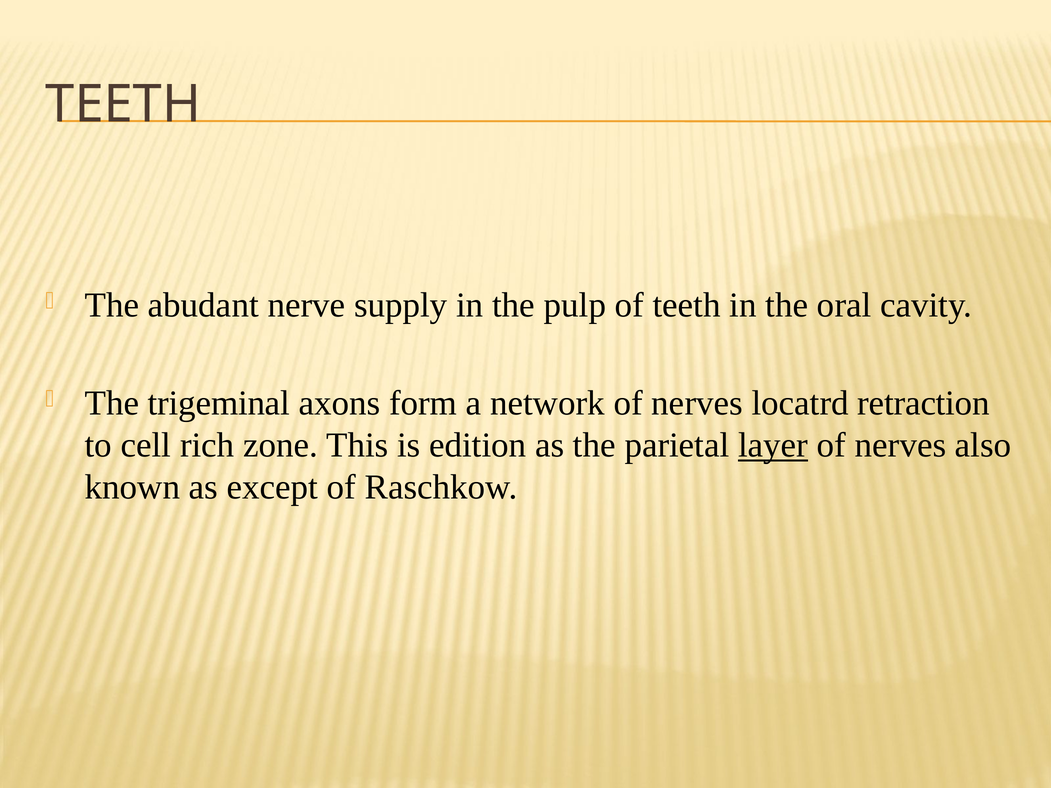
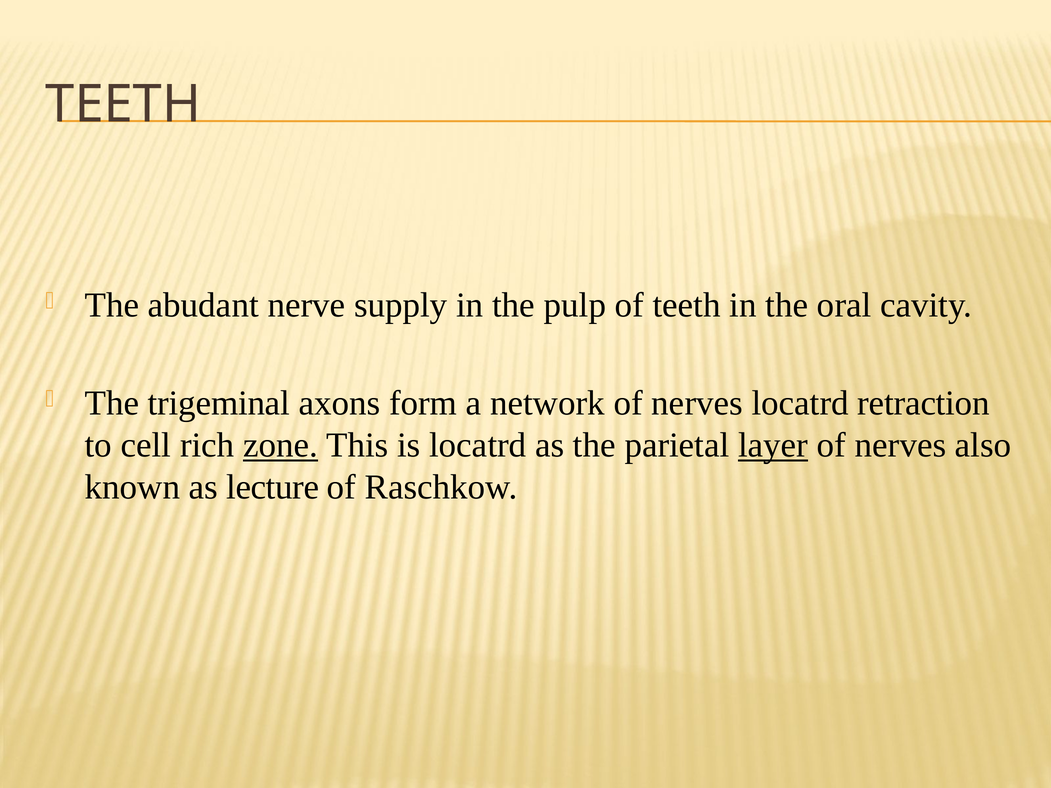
zone underline: none -> present (281, 445)
is edition: edition -> locatrd (478, 445)
except: except -> lecture (273, 487)
